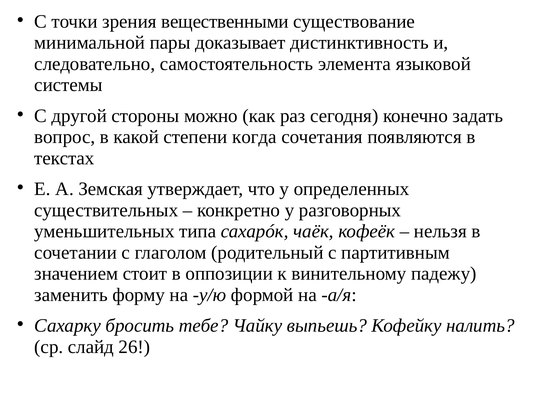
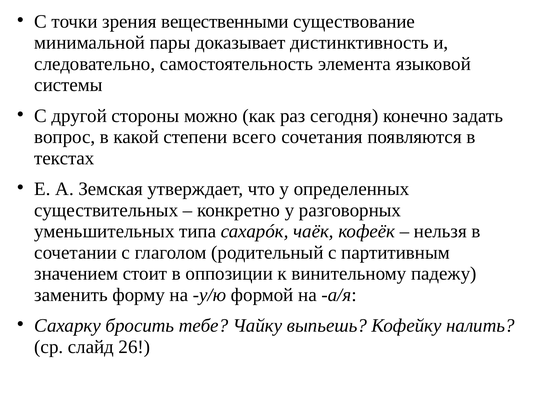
когда: когда -> всего (254, 137)
